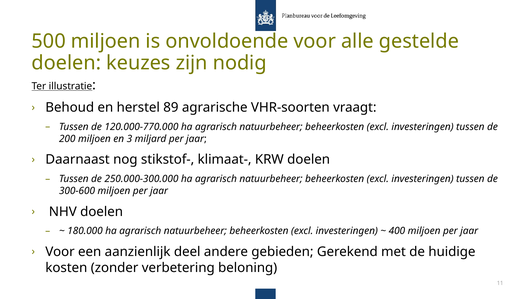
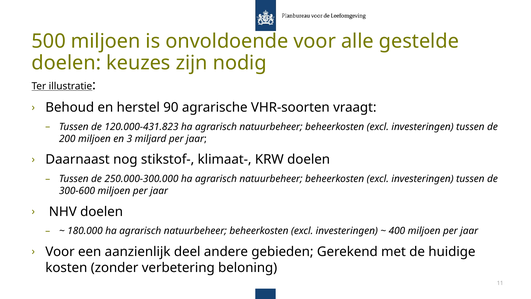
89: 89 -> 90 (171, 107)
120.000-770.000: 120.000-770.000 -> 120.000-431.823 (141, 127)
